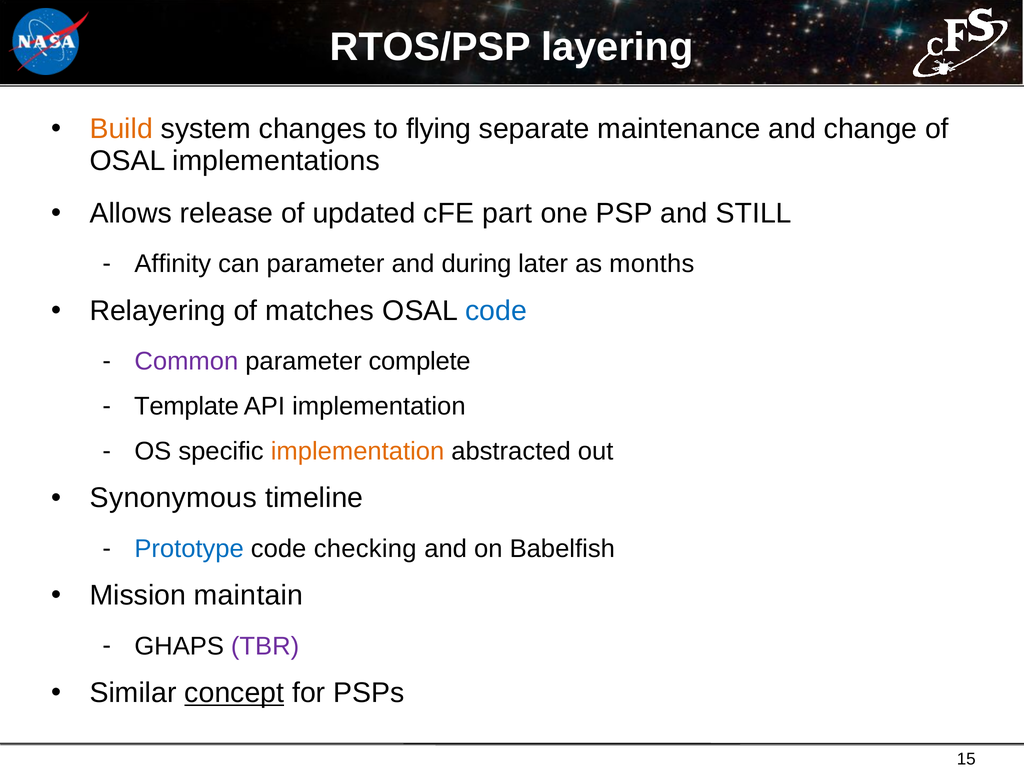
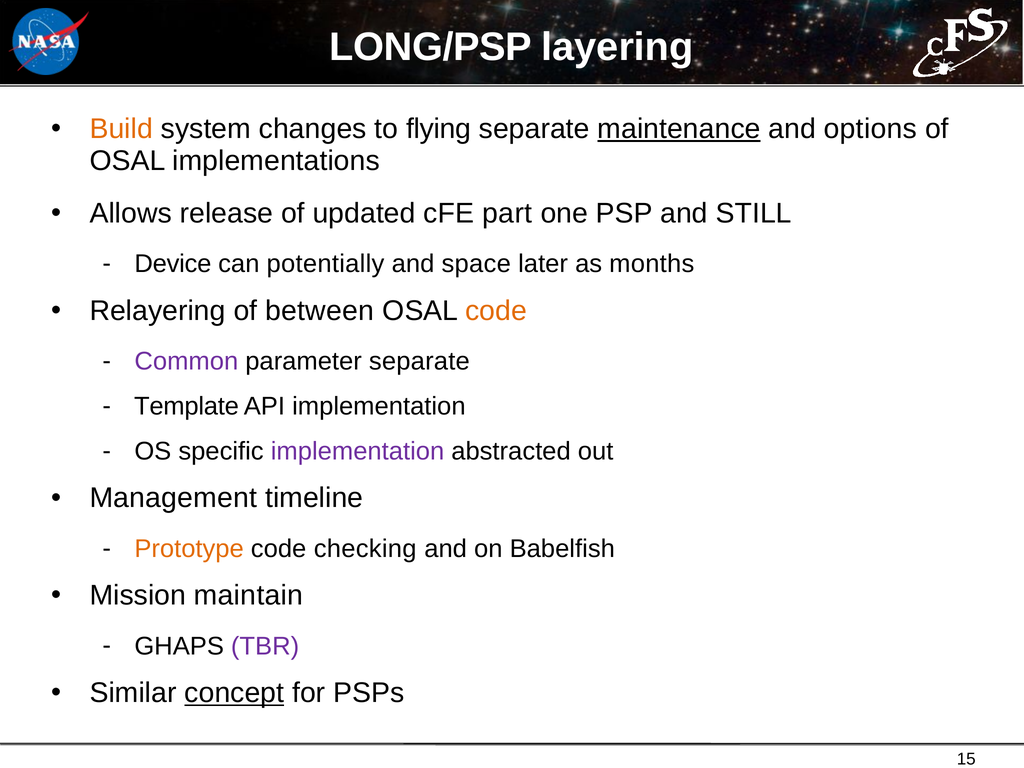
RTOS/PSP: RTOS/PSP -> LONG/PSP (431, 47)
maintenance underline: none -> present (679, 129)
change: change -> options (870, 129)
Affinity: Affinity -> Device (173, 264)
can parameter: parameter -> potentially (325, 264)
during: during -> space (476, 264)
matches: matches -> between (320, 311)
code colour: blue -> orange (496, 311)
parameter complete: complete -> separate (419, 361)
implementation colour: orange -> purple (358, 451)
Synonymous: Synonymous -> Management (173, 498)
Prototype colour: blue -> orange (189, 549)
